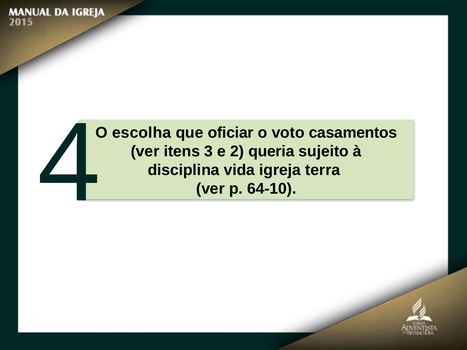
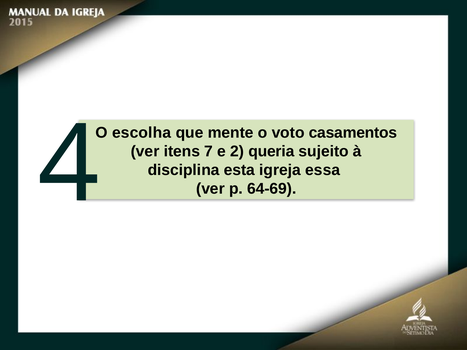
oficiar: oficiar -> mente (231, 133)
3: 3 -> 7 (209, 151)
vida: vida -> esta (239, 170)
terra: terra -> essa (323, 170)
64-10: 64-10 -> 64-69 (272, 189)
